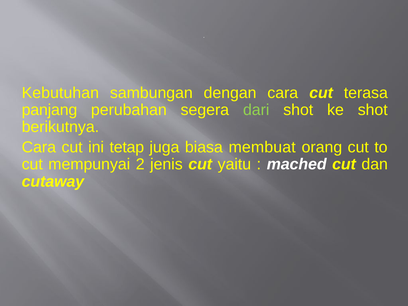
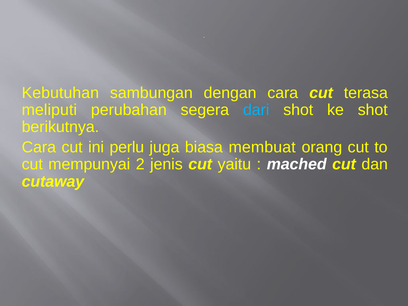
panjang: panjang -> meliputi (49, 110)
dari colour: light green -> light blue (256, 110)
tetap: tetap -> perlu (127, 147)
